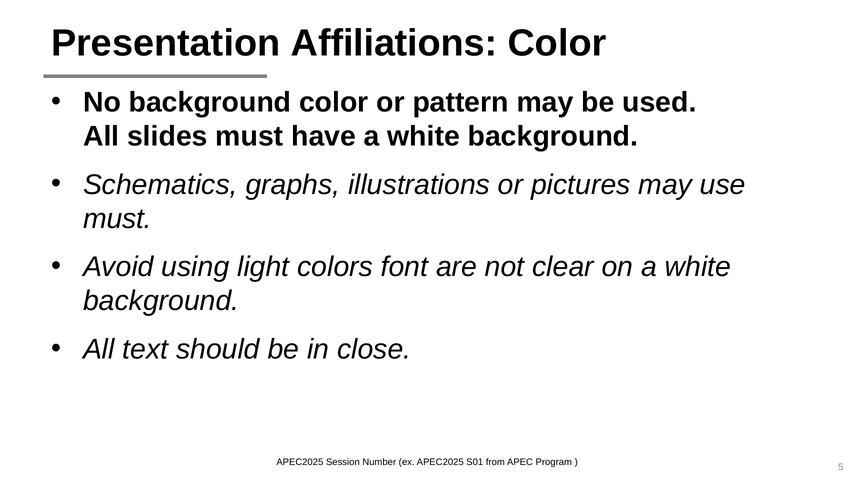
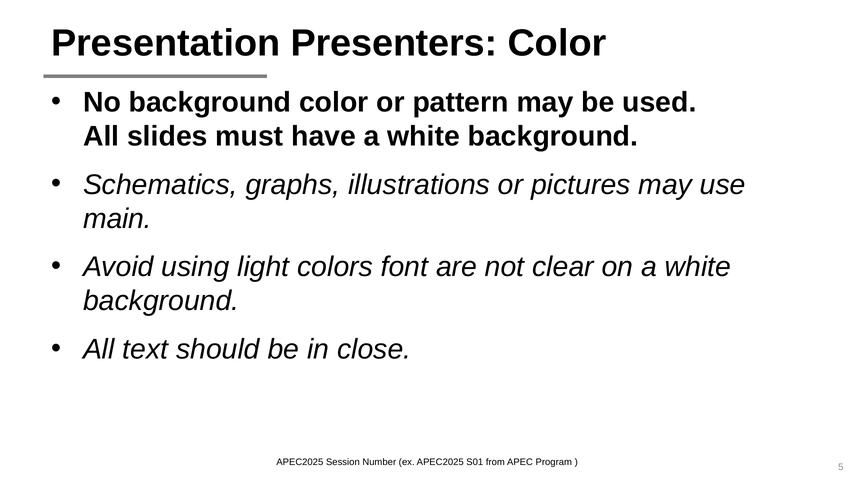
Affiliations: Affiliations -> Presenters (394, 43)
must: must -> main (117, 219)
